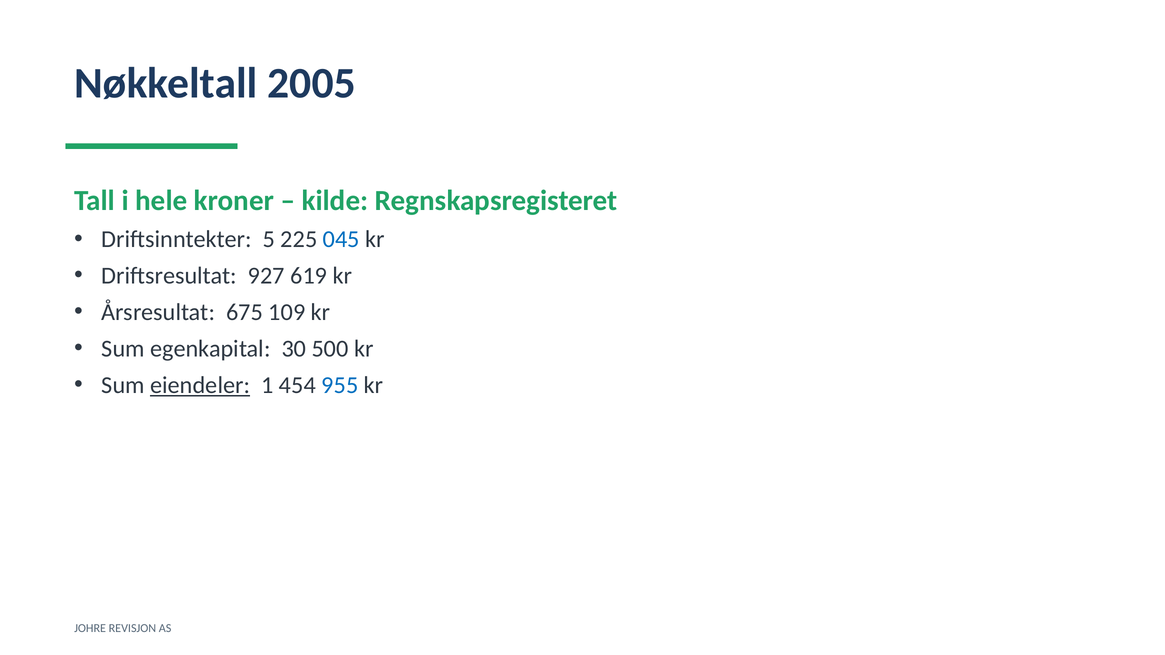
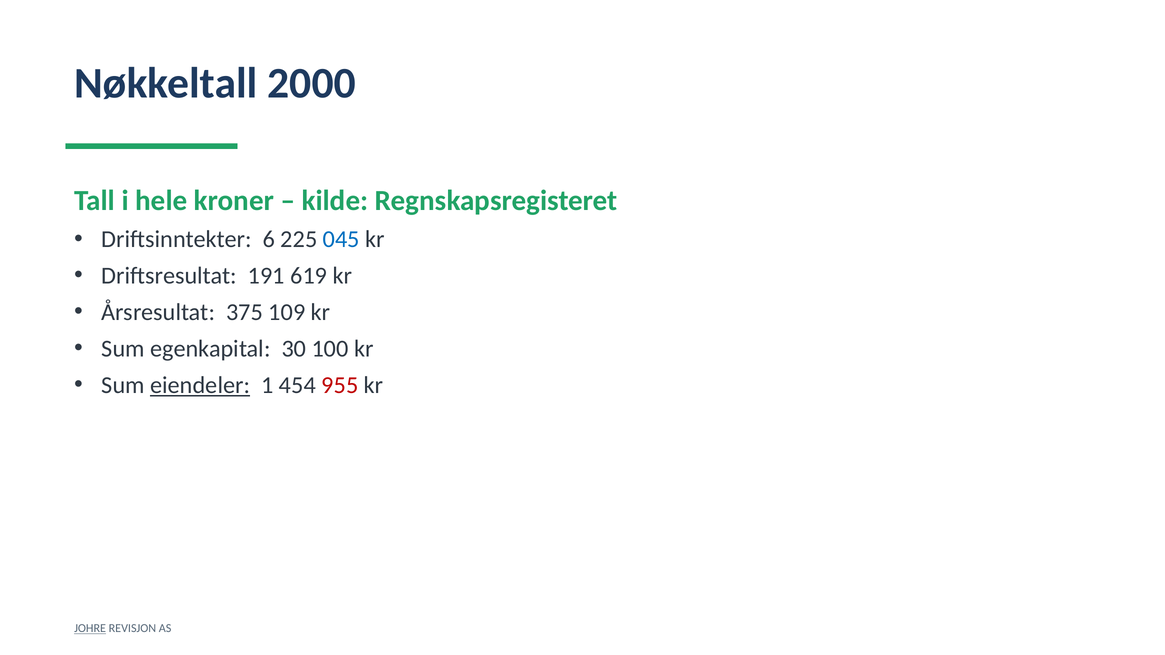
2005: 2005 -> 2000 (312, 83)
5: 5 -> 6 (269, 240)
927: 927 -> 191 (266, 276)
675: 675 -> 375 (244, 312)
500: 500 -> 100 (330, 349)
955 colour: blue -> red (340, 385)
JOHRE underline: none -> present (90, 629)
